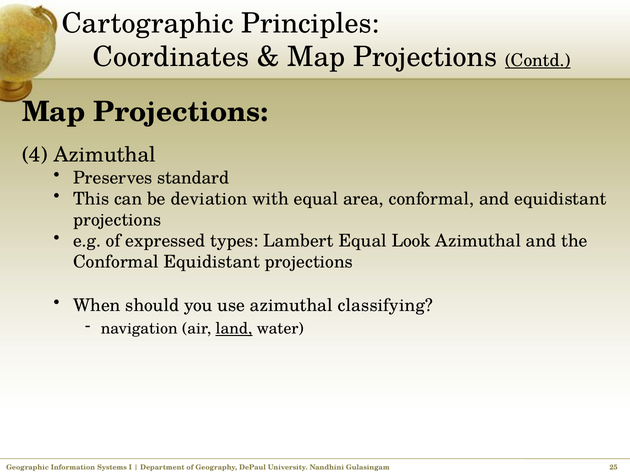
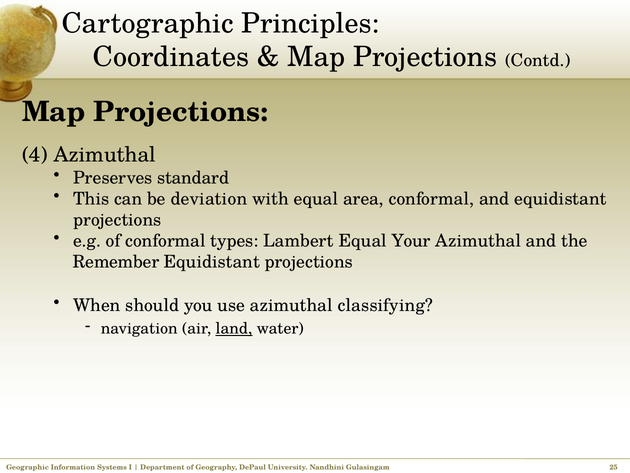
Contd underline: present -> none (538, 60)
of expressed: expressed -> conformal (165, 241)
Look: Look -> Your (411, 241)
Conformal: Conformal -> Remember (116, 262)
